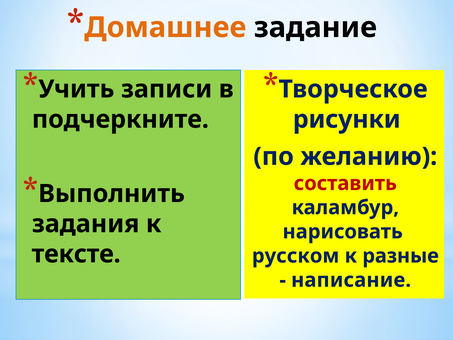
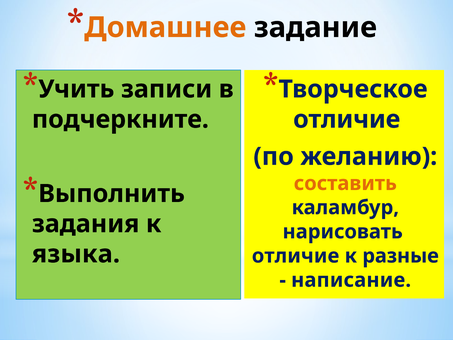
рисунки: рисунки -> отличие (347, 119)
составить colour: red -> orange (345, 183)
тексте: тексте -> языка (76, 254)
русском: русском -> отличие (296, 256)
